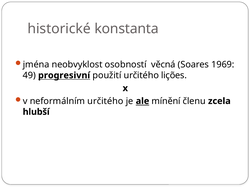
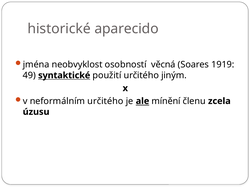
konstanta: konstanta -> aparecido (127, 29)
1969: 1969 -> 1919 (223, 65)
progresivní: progresivní -> syntaktické (64, 76)
lições: lições -> jiným (174, 76)
hlubší: hlubší -> úzusu (36, 112)
